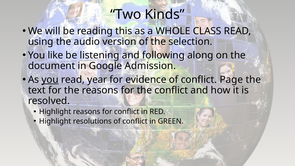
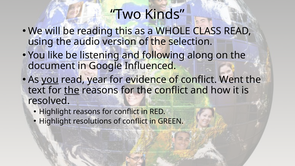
Admission: Admission -> Influenced (150, 66)
Page: Page -> Went (231, 80)
the underline: none -> present (72, 90)
